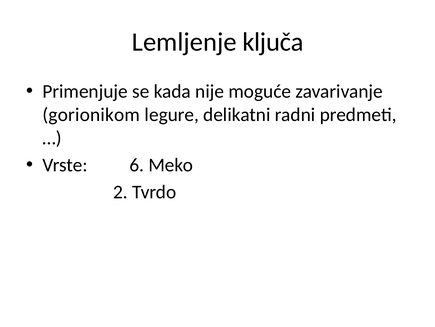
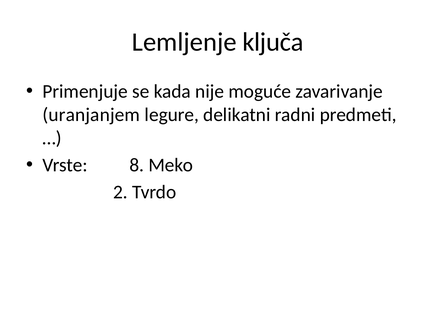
gorionikom: gorionikom -> uranjanjem (91, 114)
6: 6 -> 8 (137, 165)
